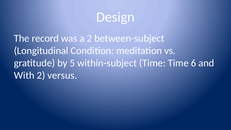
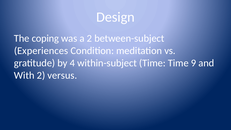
record: record -> coping (45, 38)
Longitudinal: Longitudinal -> Experiences (41, 51)
5: 5 -> 4 (72, 63)
6: 6 -> 9 (194, 63)
